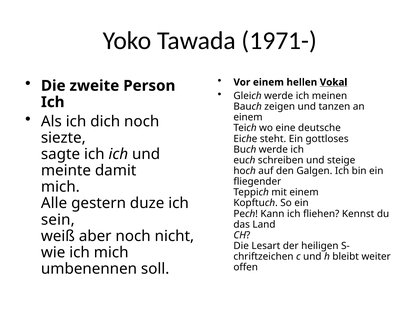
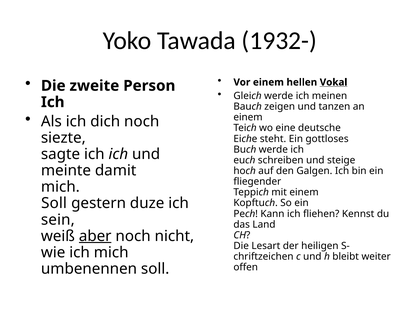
1971-: 1971- -> 1932- (279, 41)
Alle: Alle -> Soll (54, 203)
aber underline: none -> present (95, 236)
